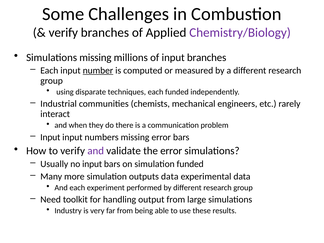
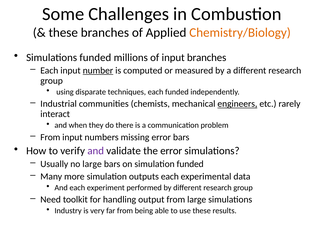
verify: verify -> these (63, 32)
Chemistry/Biology colour: purple -> orange (240, 32)
Simulations missing: missing -> funded (95, 57)
engineers underline: none -> present (237, 104)
Input: Input -> From (50, 137)
no input: input -> large (92, 164)
outputs data: data -> each (170, 176)
